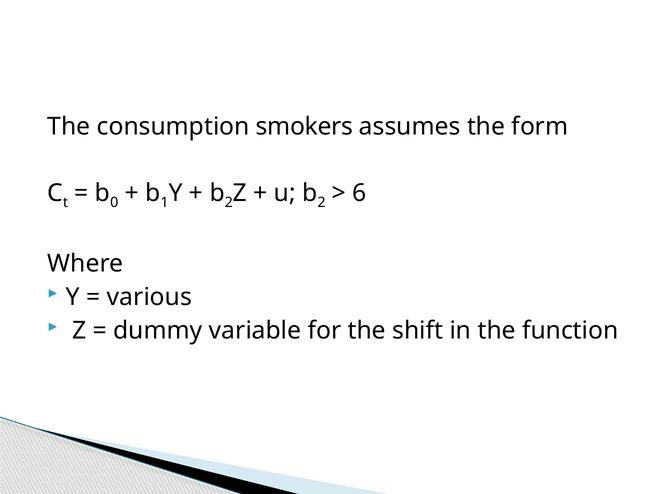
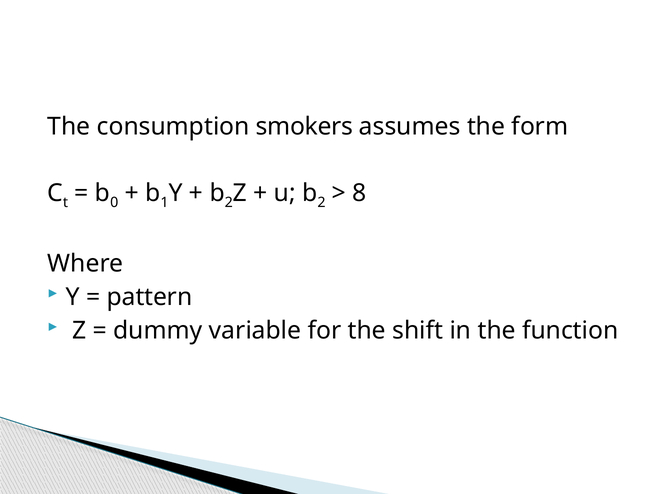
6: 6 -> 8 (360, 193)
various: various -> pattern (150, 297)
